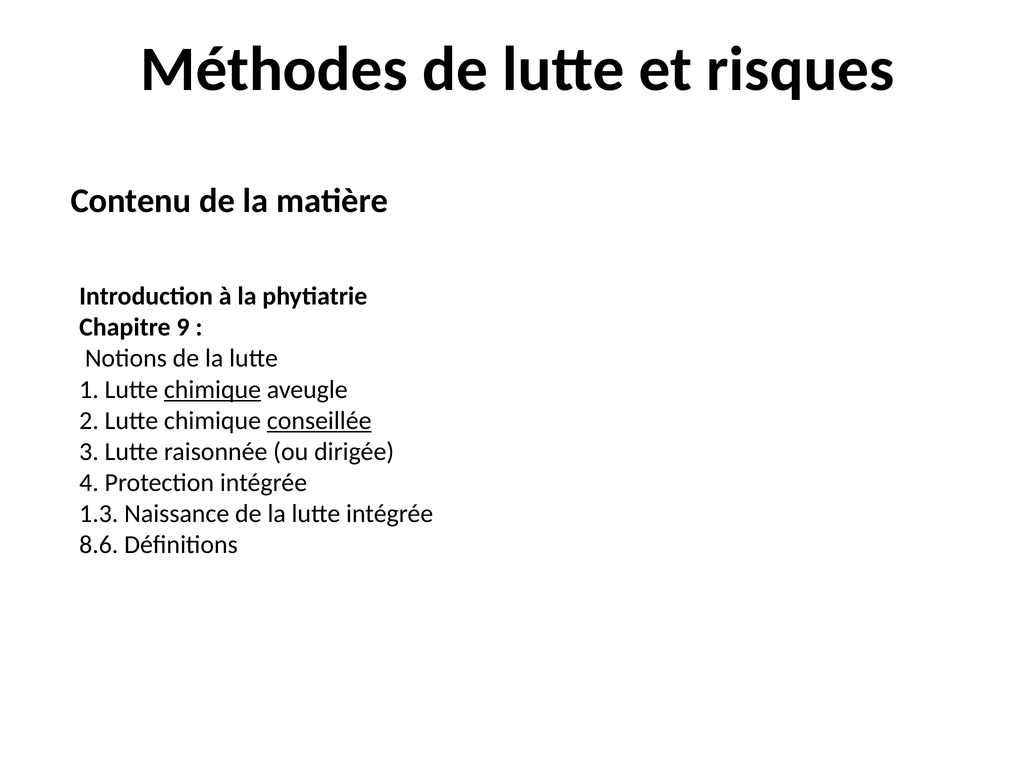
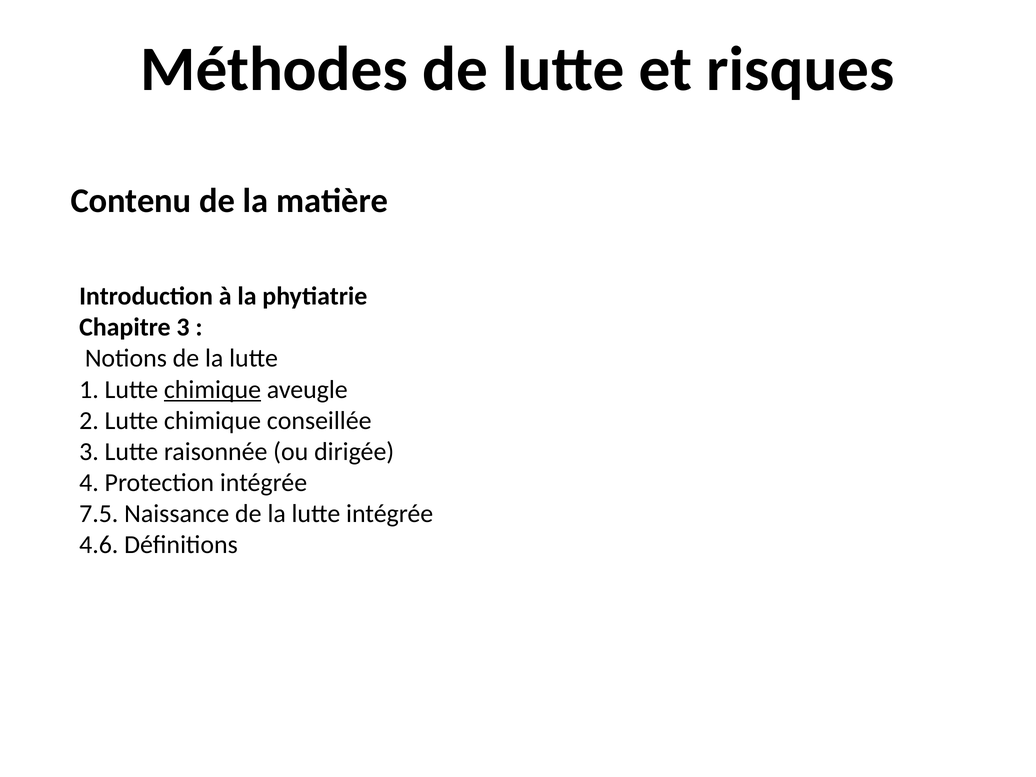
Chapitre 9: 9 -> 3 (183, 327)
conseillée underline: present -> none (319, 421)
1.3: 1.3 -> 7.5 (99, 514)
8.6: 8.6 -> 4.6 (99, 545)
